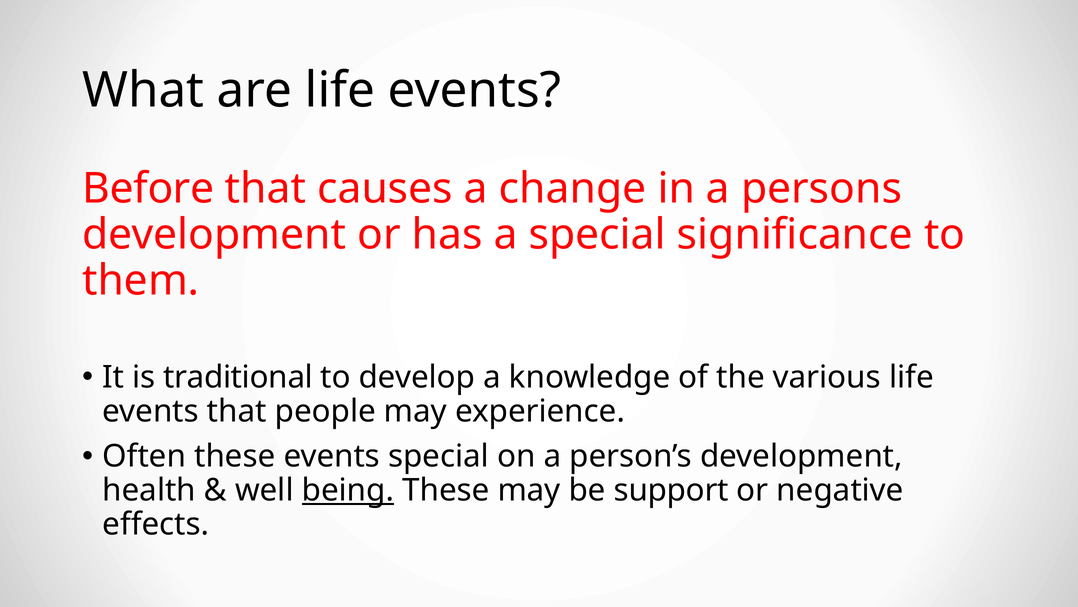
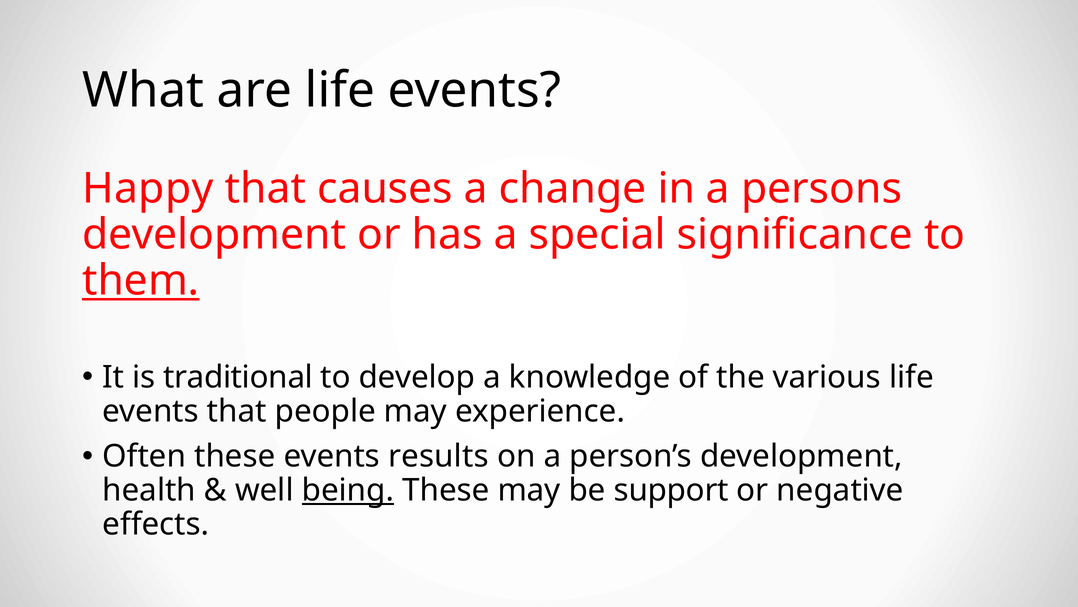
Before: Before -> Happy (148, 188)
them underline: none -> present (141, 280)
events special: special -> results (438, 456)
